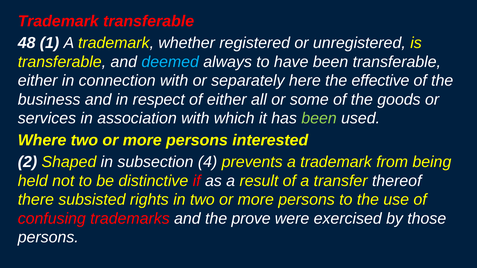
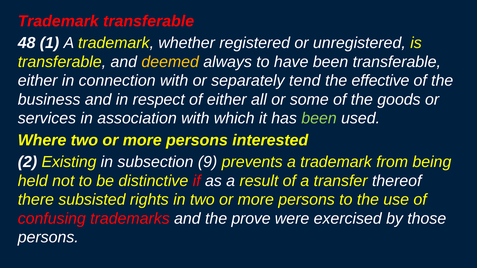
deemed colour: light blue -> yellow (170, 62)
here: here -> tend (305, 81)
Shaped: Shaped -> Existing (69, 162)
4: 4 -> 9 (208, 162)
